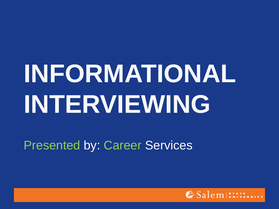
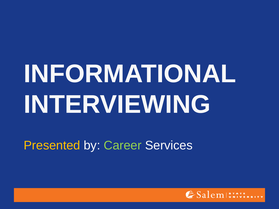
Presented colour: light green -> yellow (52, 146)
